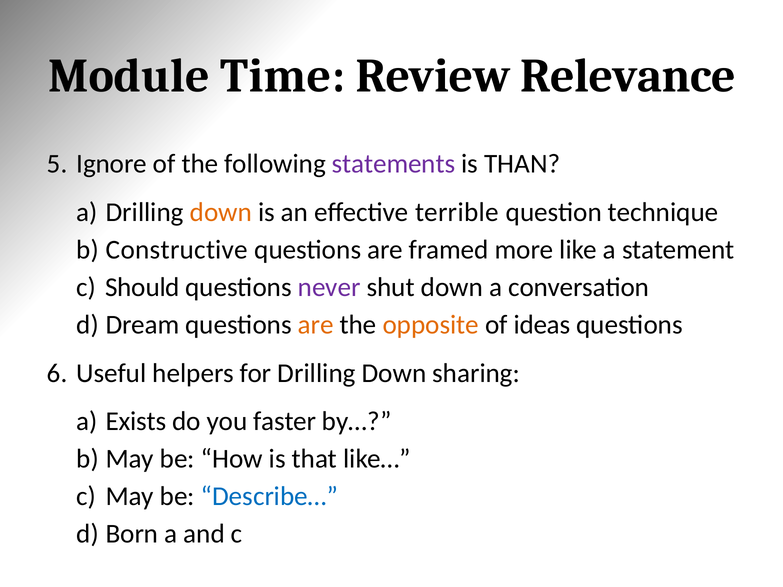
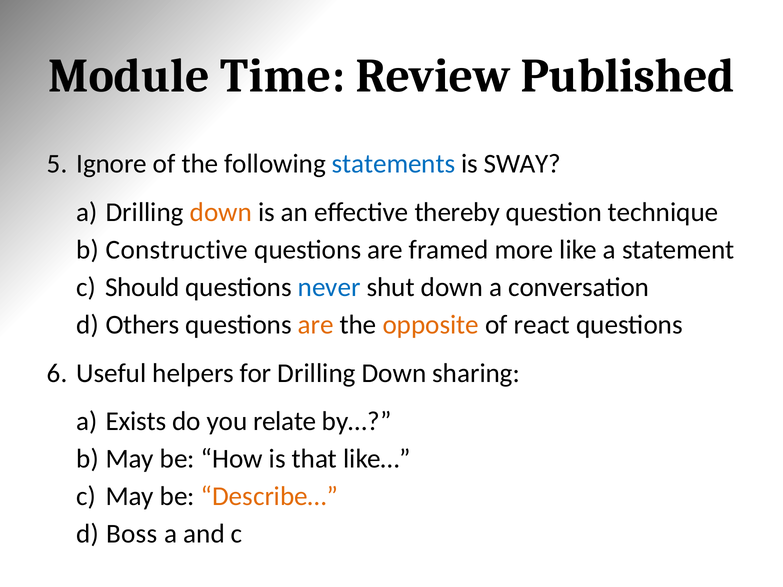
Relevance: Relevance -> Published (628, 76)
statements colour: purple -> blue (394, 164)
THAN: THAN -> SWAY (522, 164)
terrible: terrible -> thereby (457, 212)
never colour: purple -> blue (329, 287)
Dream: Dream -> Others (142, 325)
ideas: ideas -> react (542, 325)
faster: faster -> relate (285, 422)
Describe… colour: blue -> orange (269, 497)
Born: Born -> Boss (132, 534)
